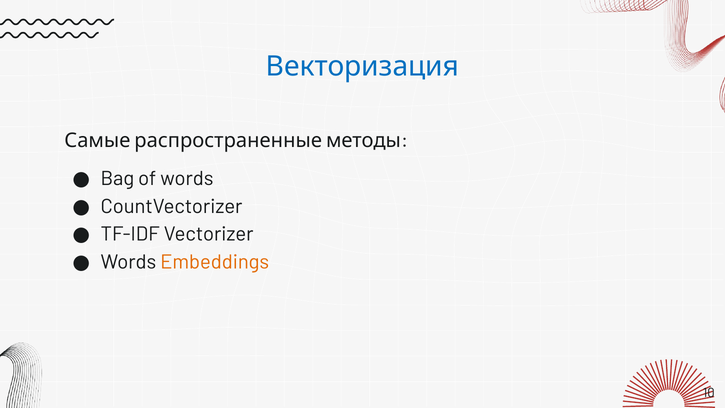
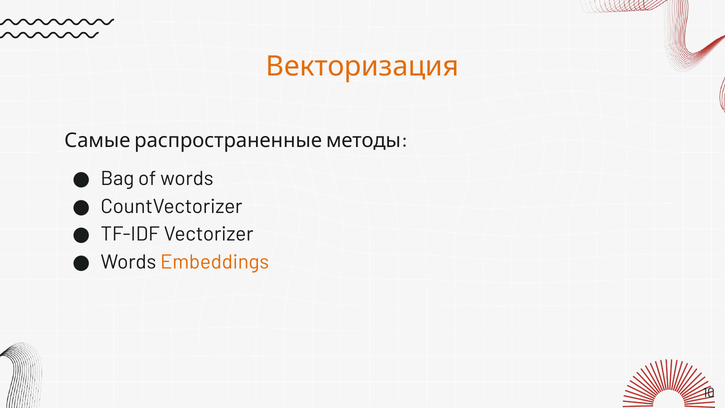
Векторизация colour: blue -> orange (362, 66)
